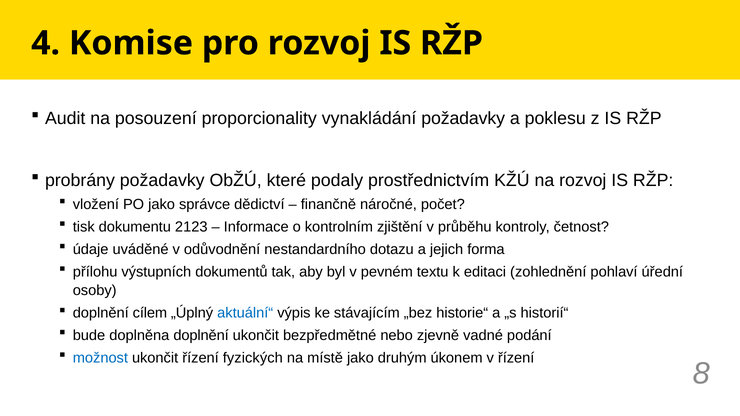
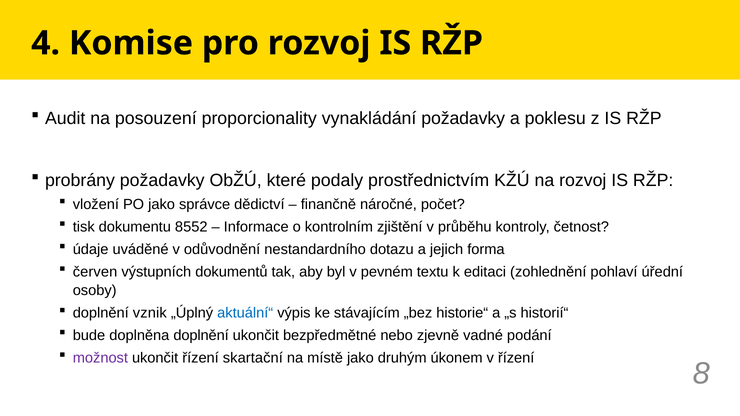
2123: 2123 -> 8552 (191, 227)
přílohu: přílohu -> červen (95, 272)
cílem: cílem -> vznik (150, 313)
možnost colour: blue -> purple (100, 358)
fyzických: fyzických -> skartační (253, 358)
